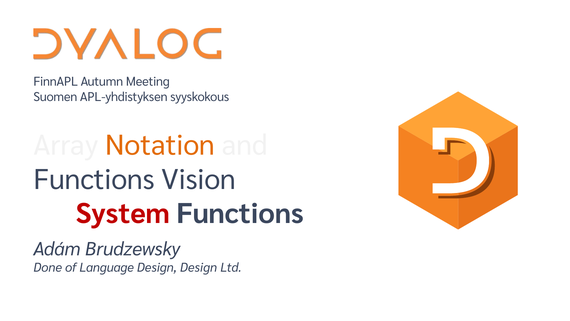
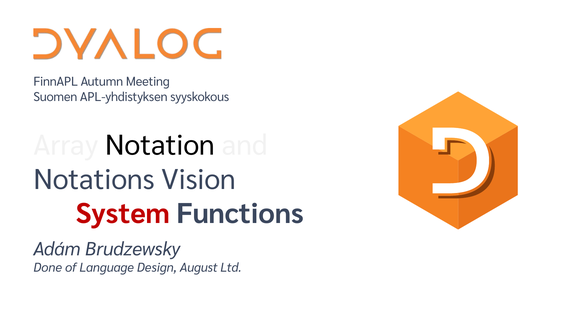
Notation colour: orange -> black (160, 145)
Functions: Functions -> Notations (94, 179)
Design Design: Design -> August (199, 267)
